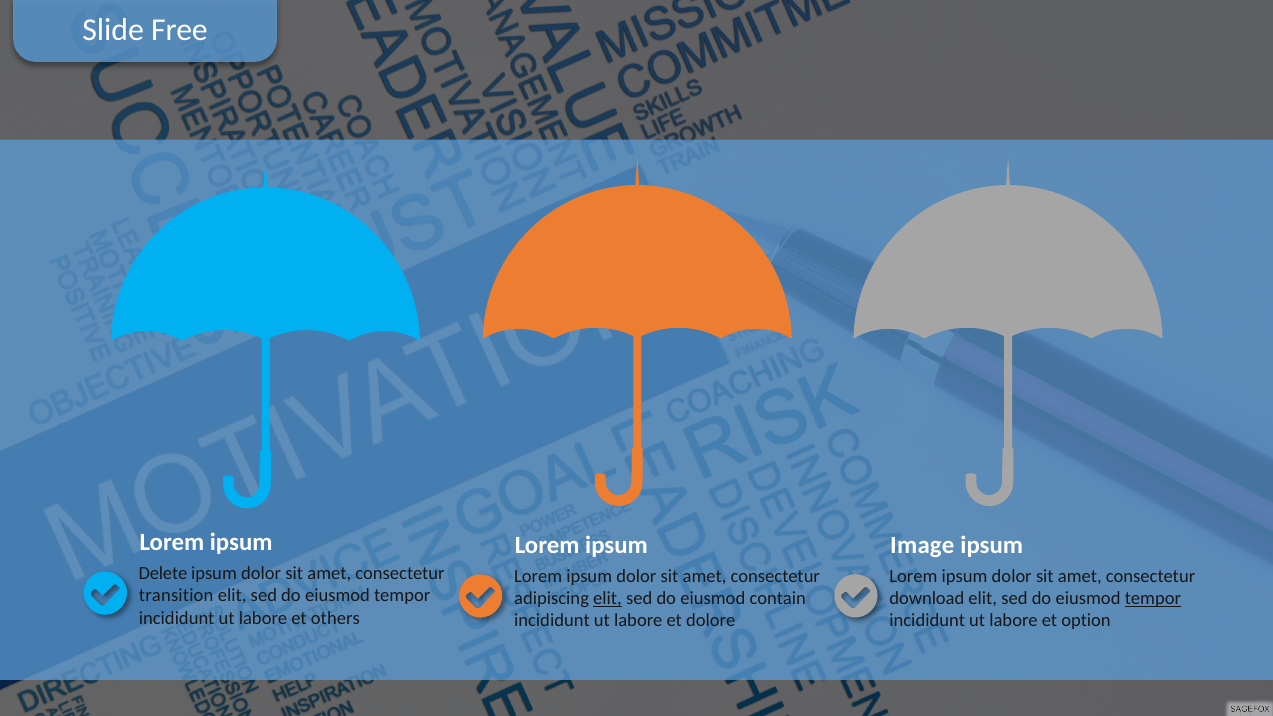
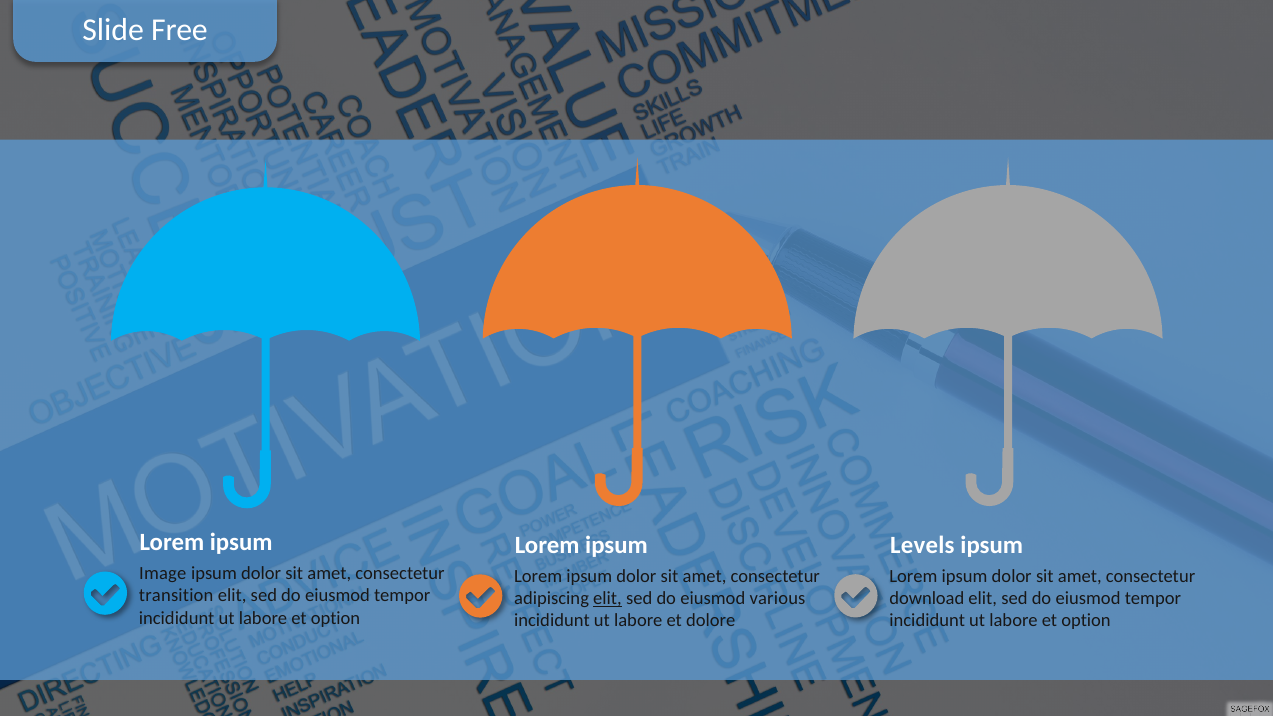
Image: Image -> Levels (922, 545)
Delete: Delete -> Image (163, 574)
tempor underline: present -> none (1153, 599)
contain: contain -> various (778, 599)
others: others -> option (335, 618)
